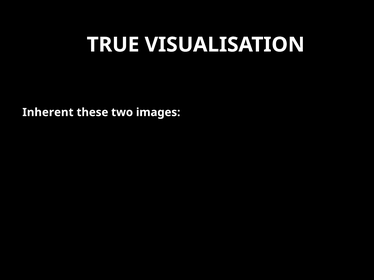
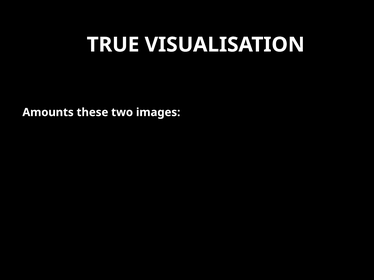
Inherent: Inherent -> Amounts (48, 113)
